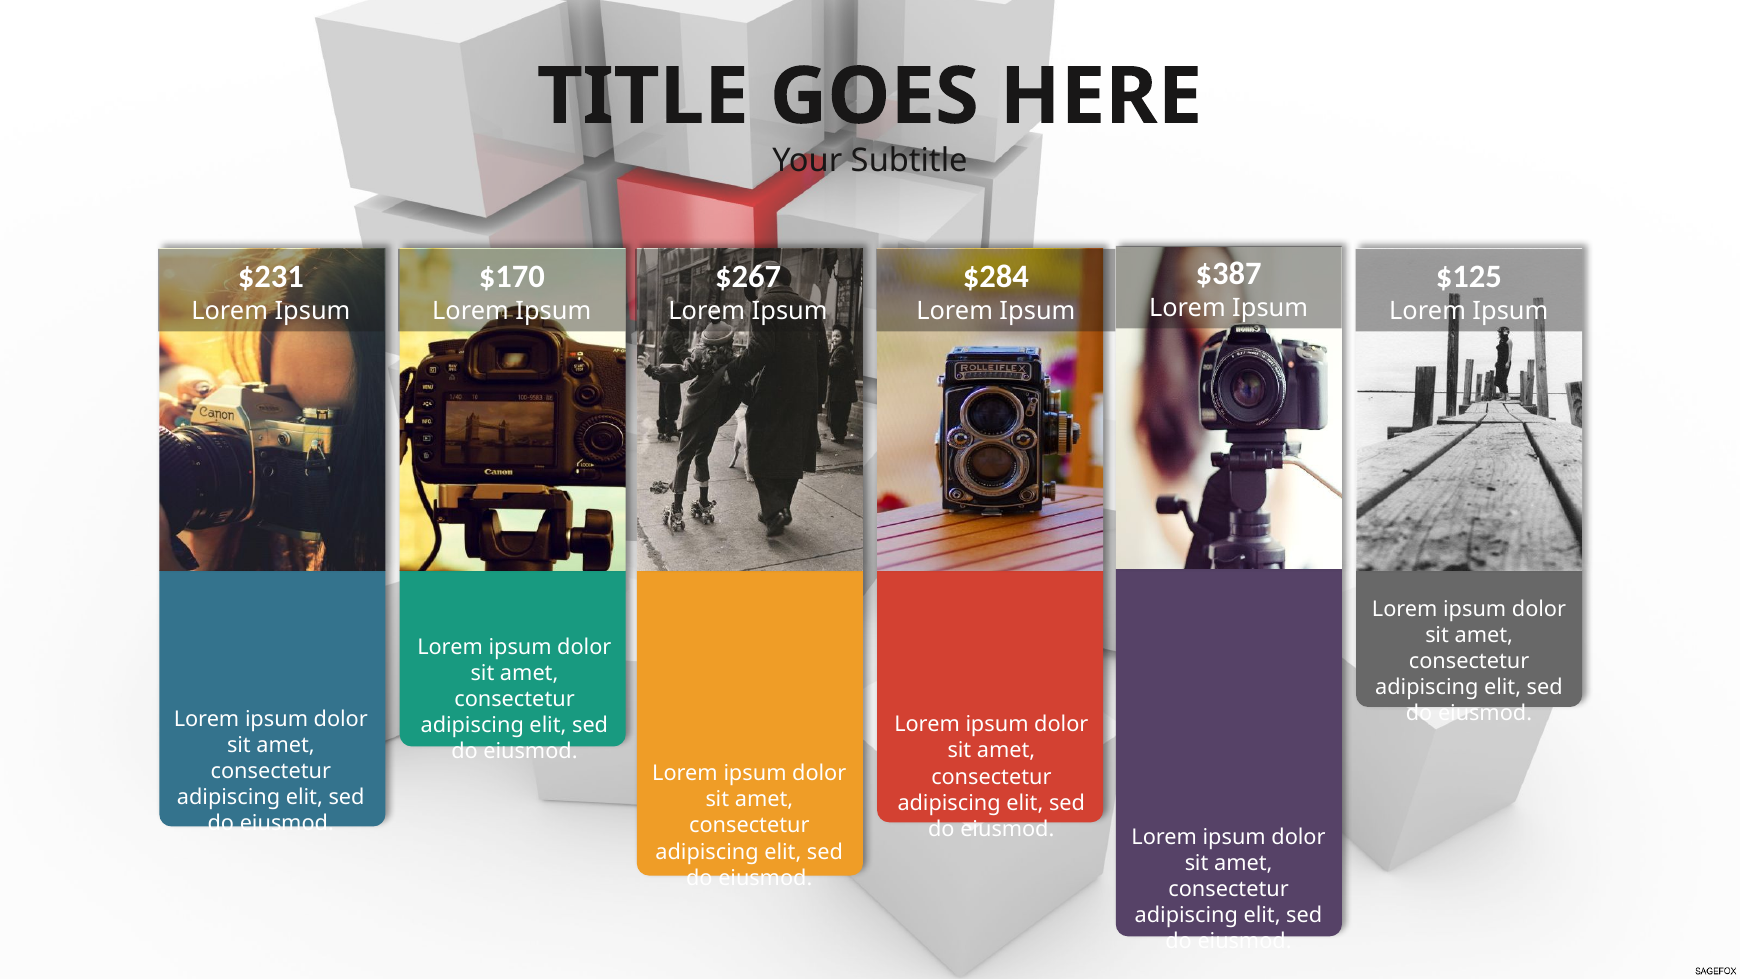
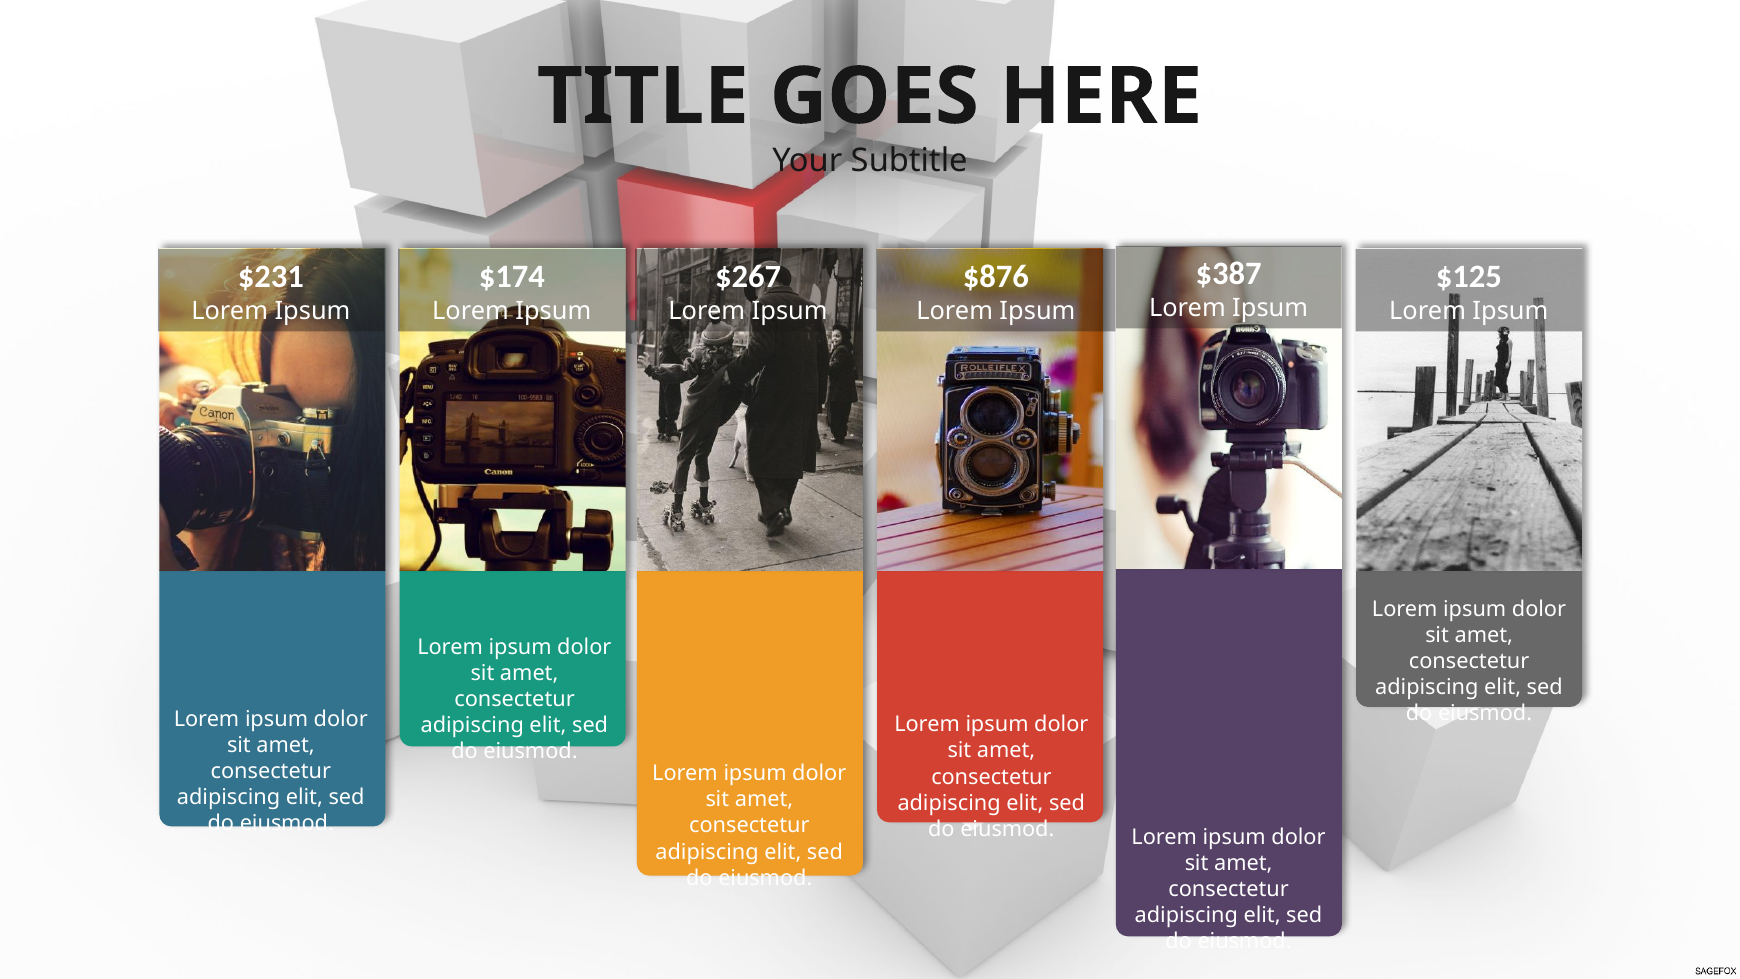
$170: $170 -> $174 (512, 277)
$284: $284 -> $876 (996, 277)
